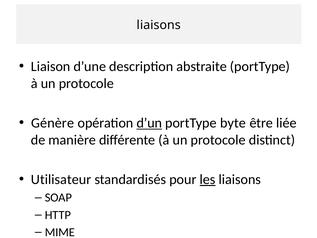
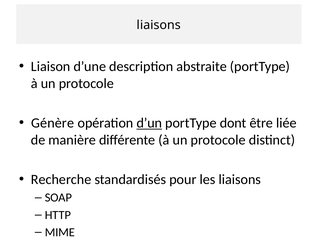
byte: byte -> dont (233, 123)
Utilisateur: Utilisateur -> Recherche (61, 179)
les underline: present -> none (208, 179)
